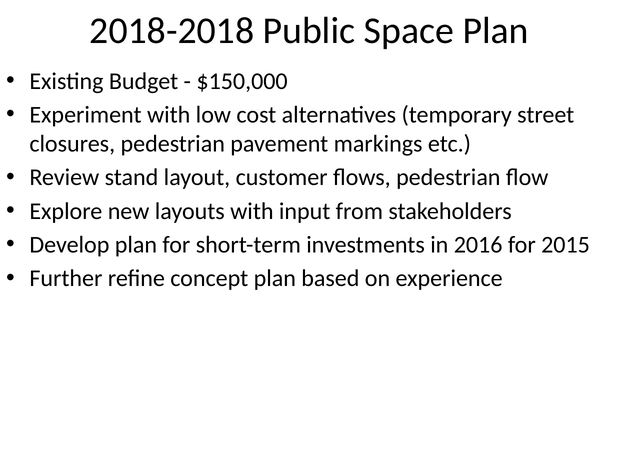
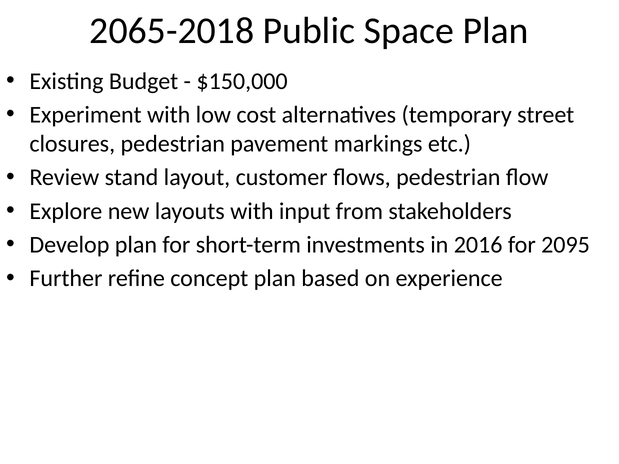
2018-2018: 2018-2018 -> 2065-2018 (172, 31)
2015: 2015 -> 2095 (566, 245)
